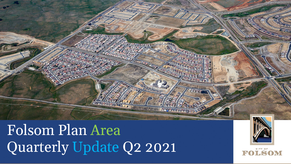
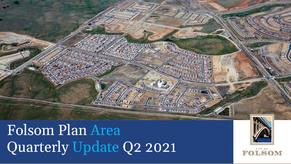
Area colour: light green -> light blue (106, 130)
